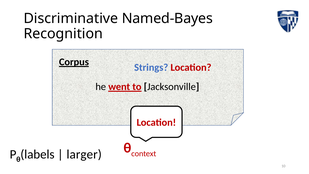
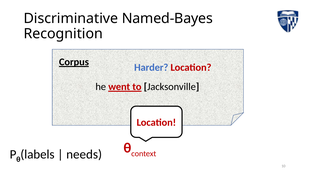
Strings: Strings -> Harder (151, 67)
larger: larger -> needs (84, 154)
